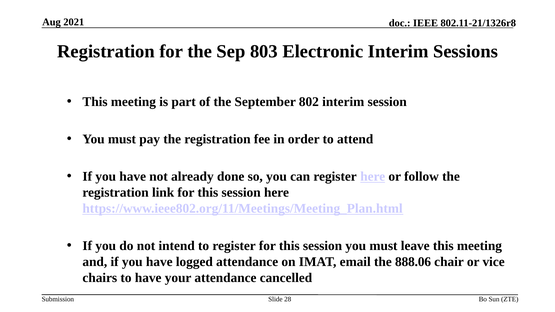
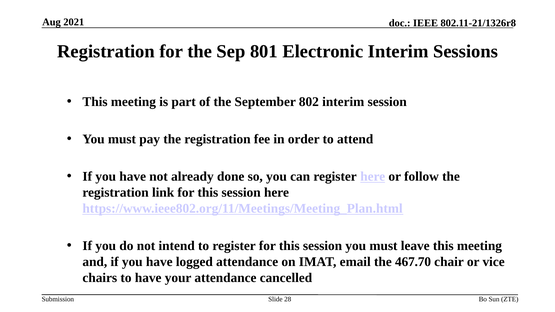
803: 803 -> 801 (264, 51)
888.06: 888.06 -> 467.70 (413, 262)
